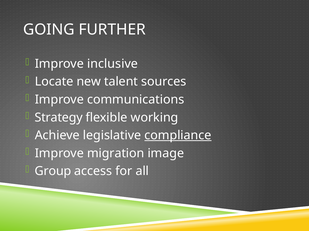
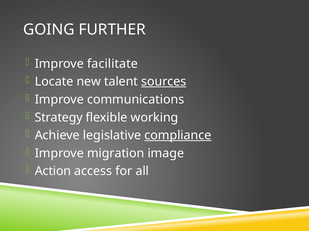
inclusive: inclusive -> facilitate (112, 64)
sources underline: none -> present (164, 82)
Group: Group -> Action (53, 172)
